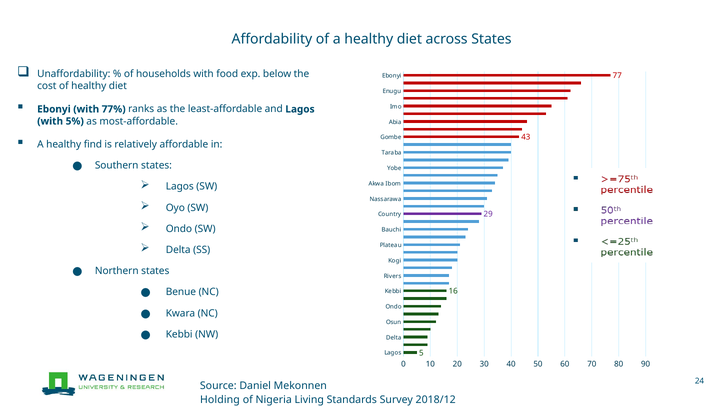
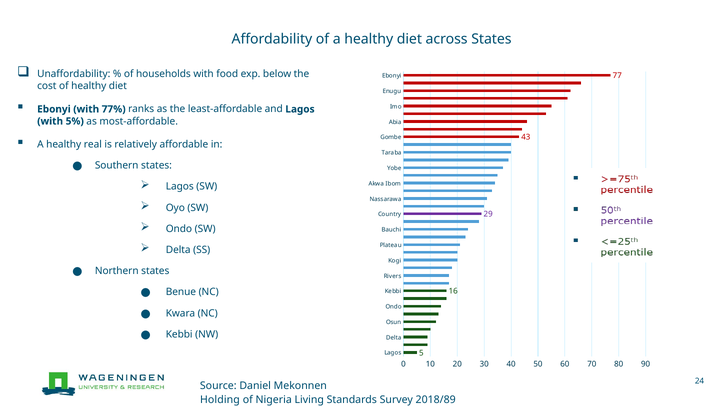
find: find -> real (93, 144)
2018/12: 2018/12 -> 2018/89 (436, 399)
